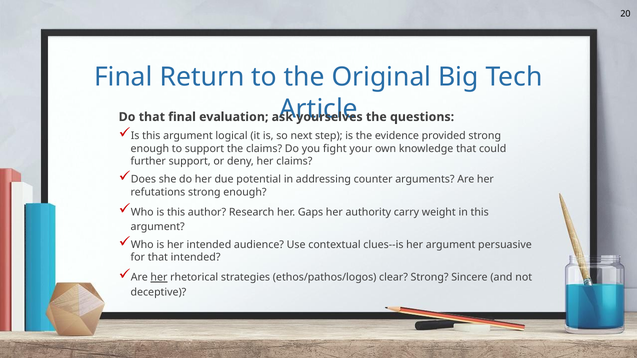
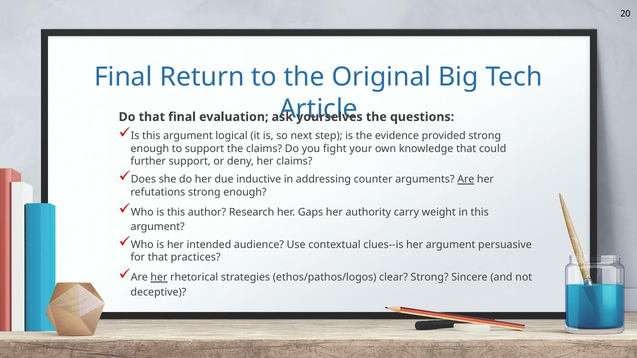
potential: potential -> inductive (259, 180)
Are underline: none -> present (466, 180)
that intended: intended -> practices (196, 258)
